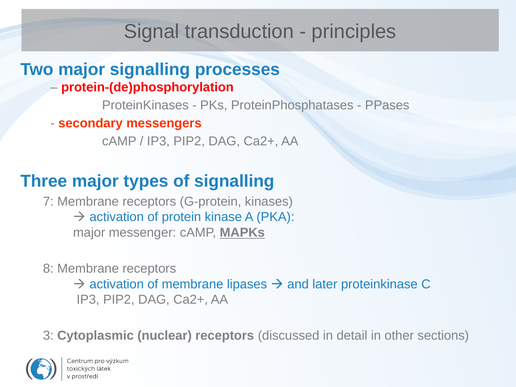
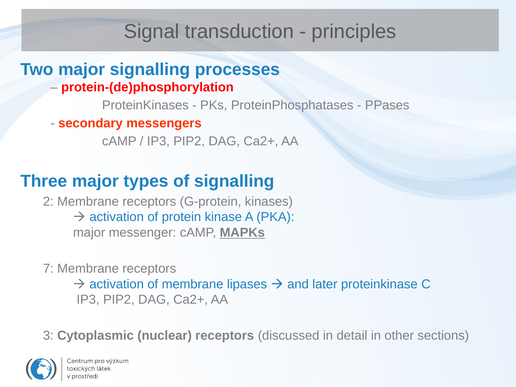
7: 7 -> 2 (48, 202)
8: 8 -> 7 (48, 269)
